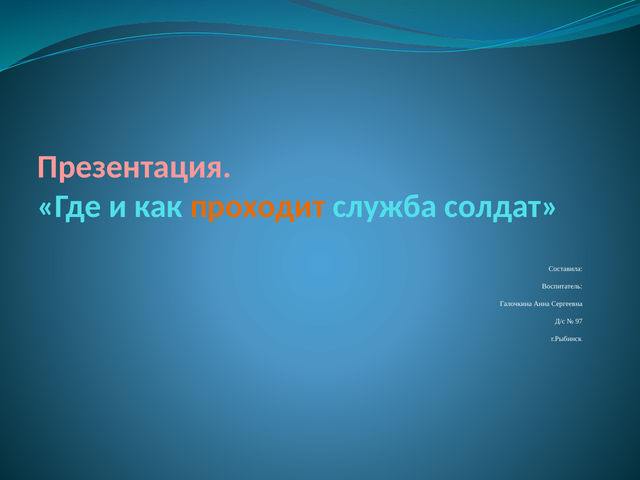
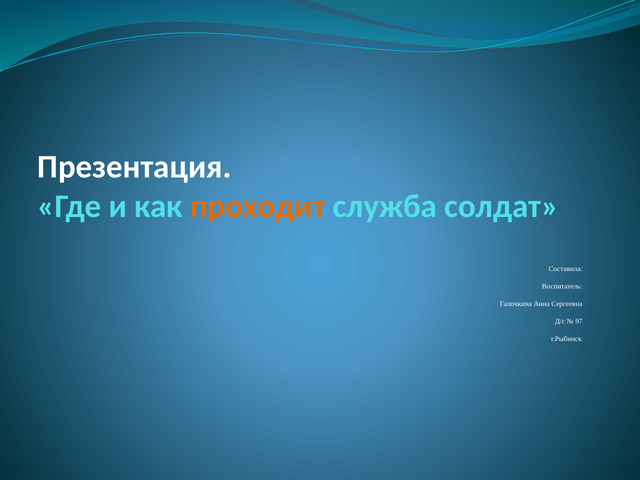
Презентация colour: pink -> white (134, 167)
